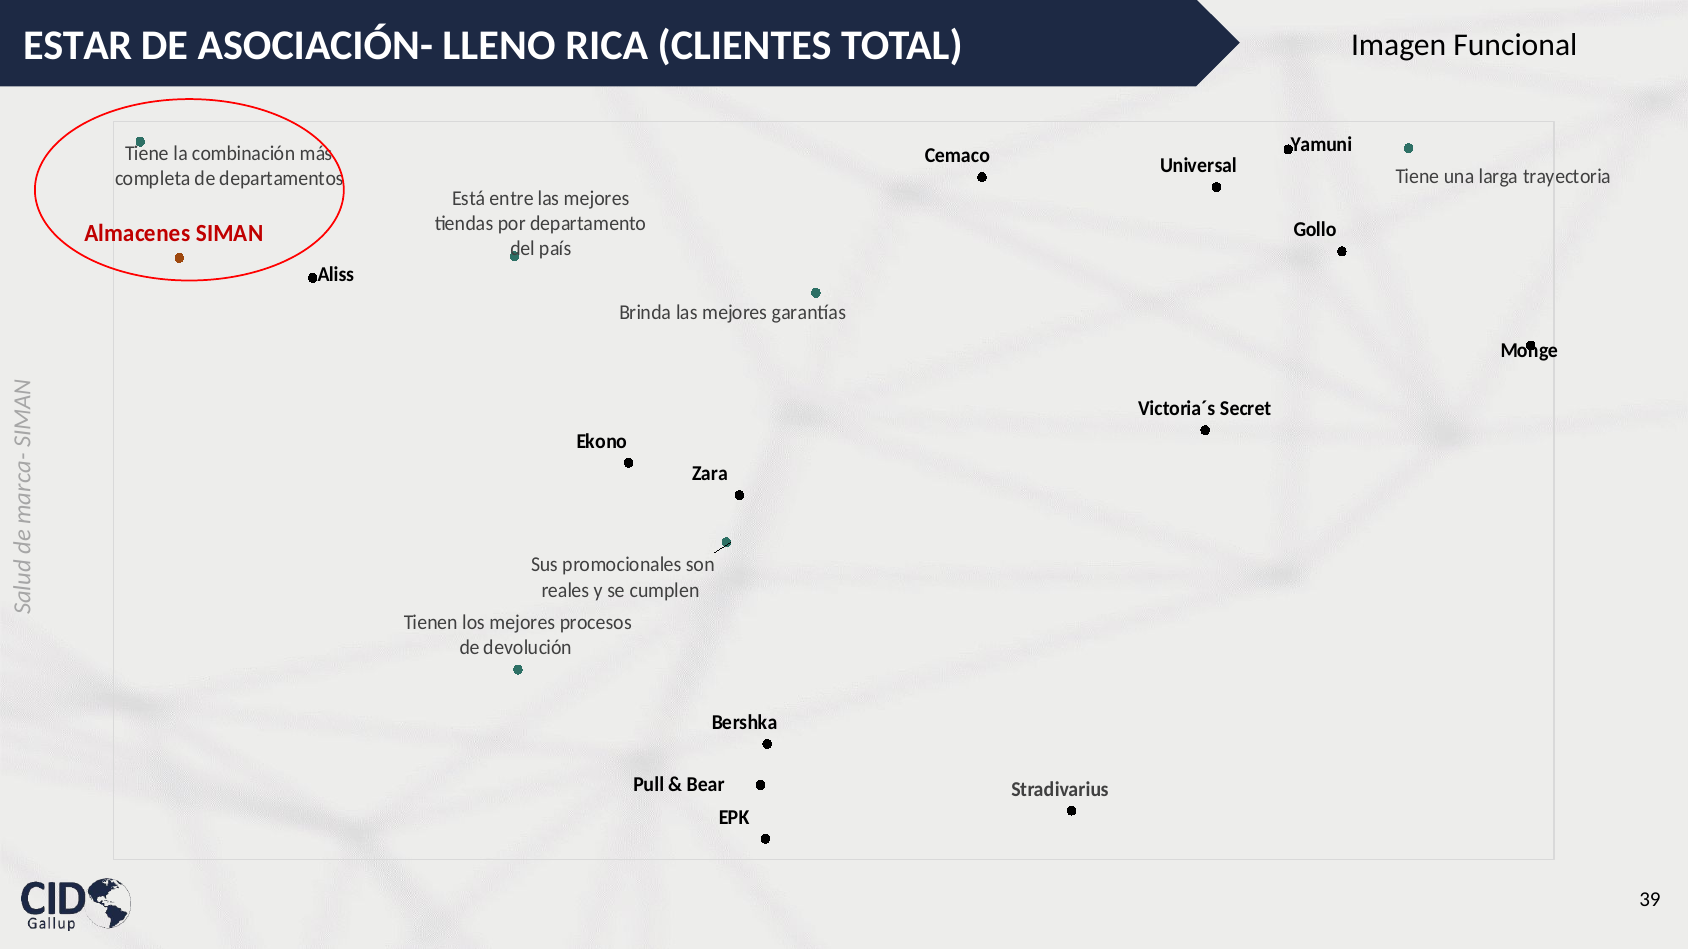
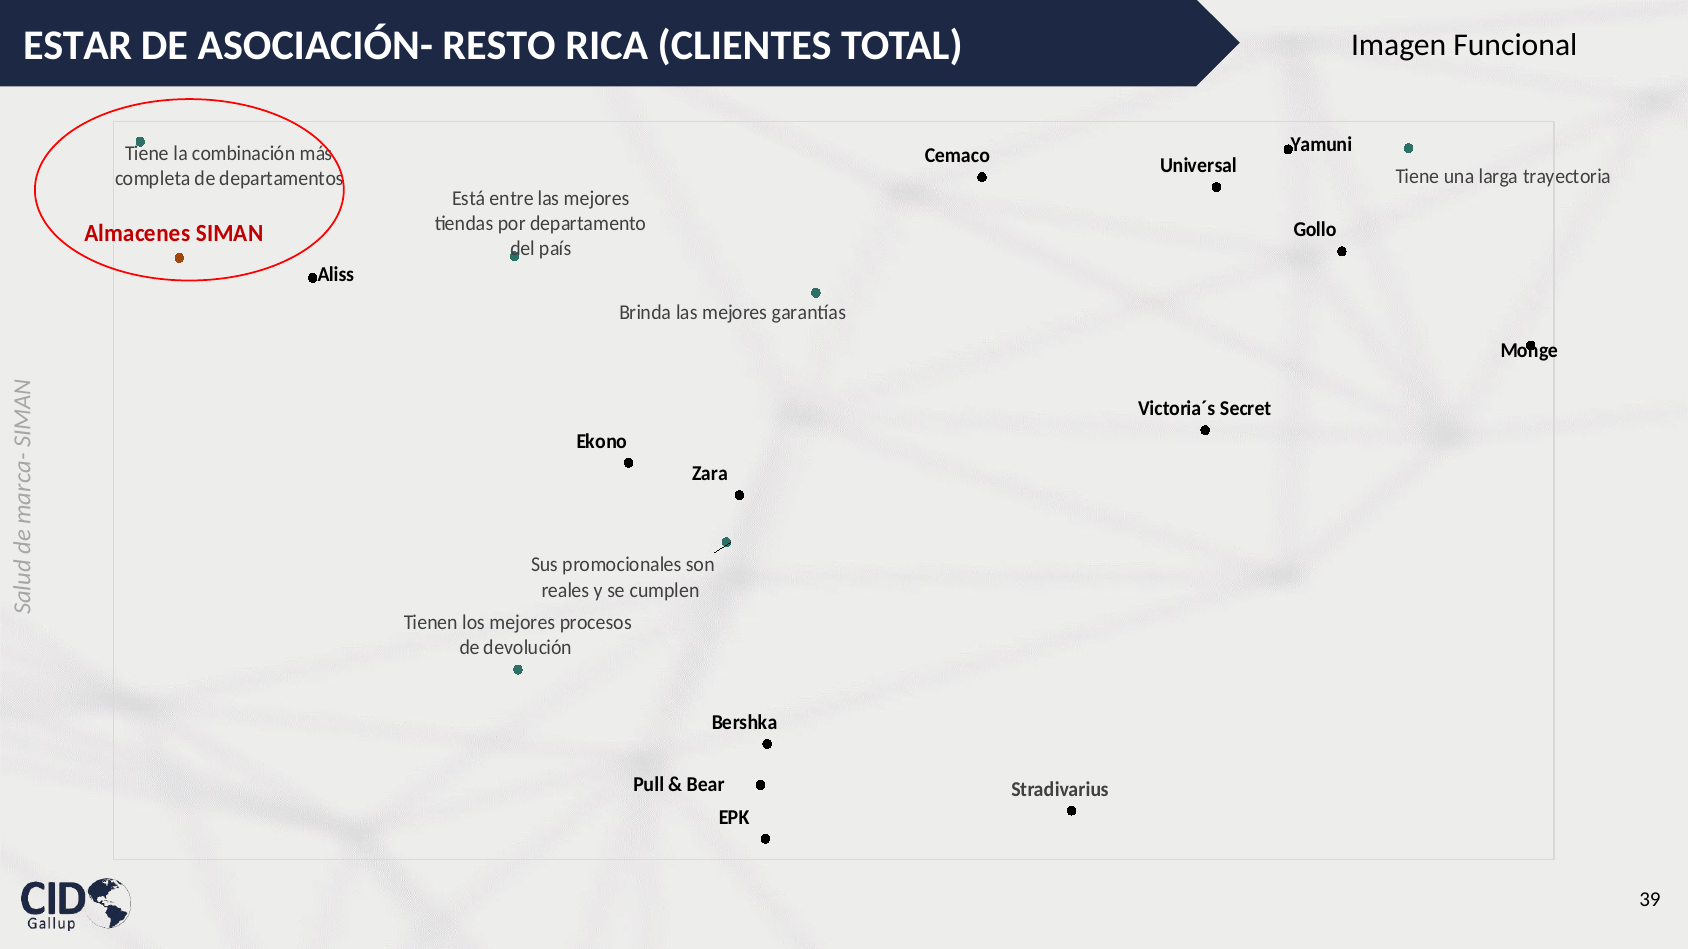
LLENO: LLENO -> RESTO (499, 46)
